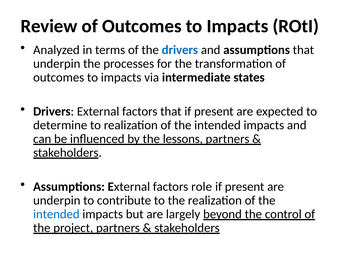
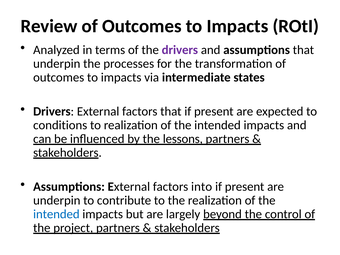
drivers colour: blue -> purple (180, 50)
determine: determine -> conditions (60, 125)
role: role -> into (202, 187)
